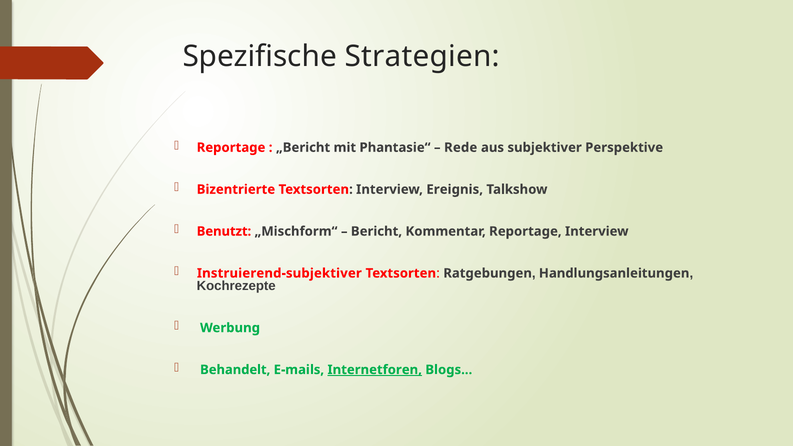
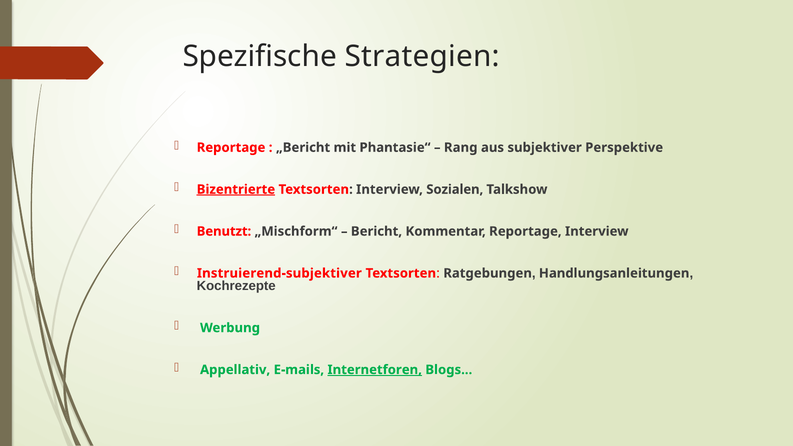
Rede: Rede -> Rang (461, 148)
Bizentrierte underline: none -> present (236, 189)
Ereignis: Ereignis -> Sozialen (455, 189)
Behandelt: Behandelt -> Appellativ (235, 370)
